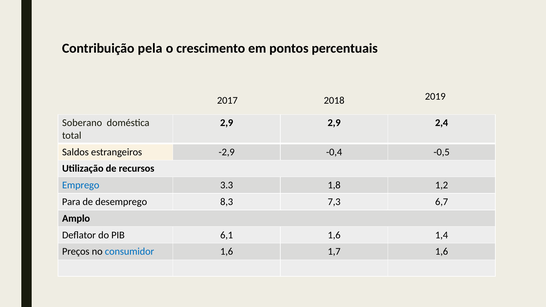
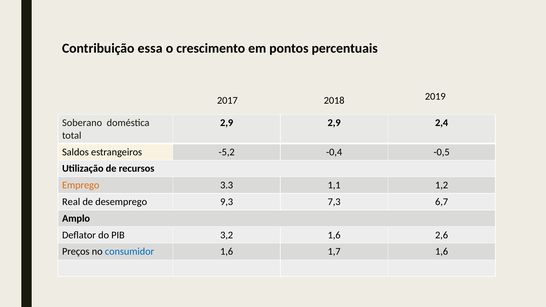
pela: pela -> essa (150, 48)
-2,9: -2,9 -> -5,2 (227, 152)
Emprego colour: blue -> orange (81, 185)
1,8: 1,8 -> 1,1 (334, 185)
Para: Para -> Real (71, 202)
8,3: 8,3 -> 9,3 (227, 202)
6,1: 6,1 -> 3,2 (227, 235)
1,4: 1,4 -> 2,6 (442, 235)
